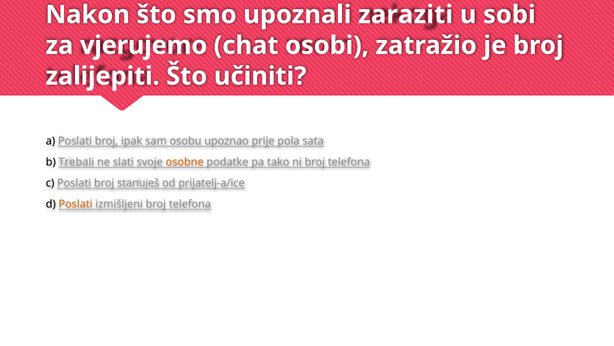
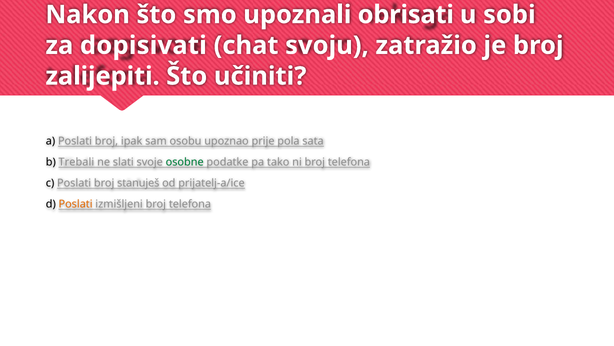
zaraziti: zaraziti -> obrisati (406, 15)
vjerujemo: vjerujemo -> dopisivati (143, 45)
osobi: osobi -> svoju (327, 45)
osobne colour: orange -> green (185, 162)
